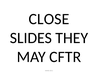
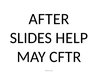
CLOSE: CLOSE -> AFTER (49, 19)
THEY: THEY -> HELP (72, 38)
